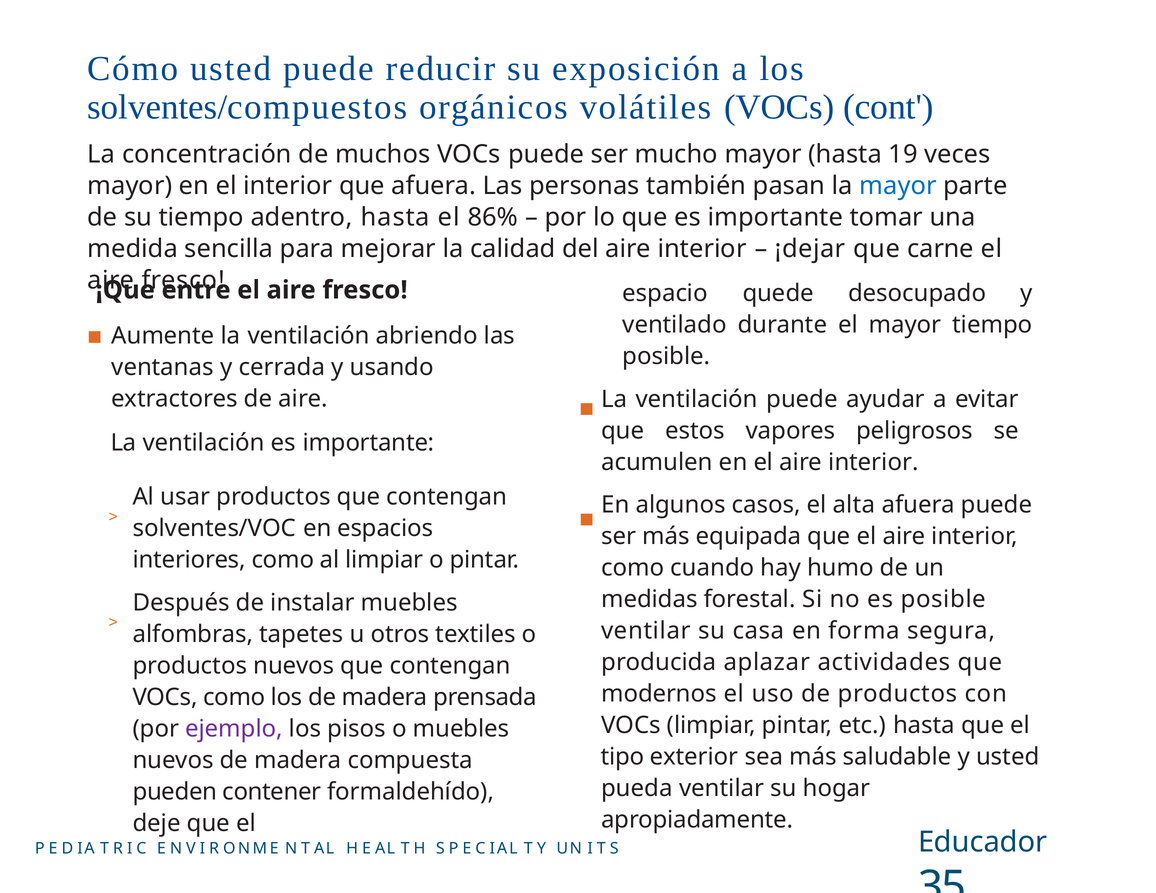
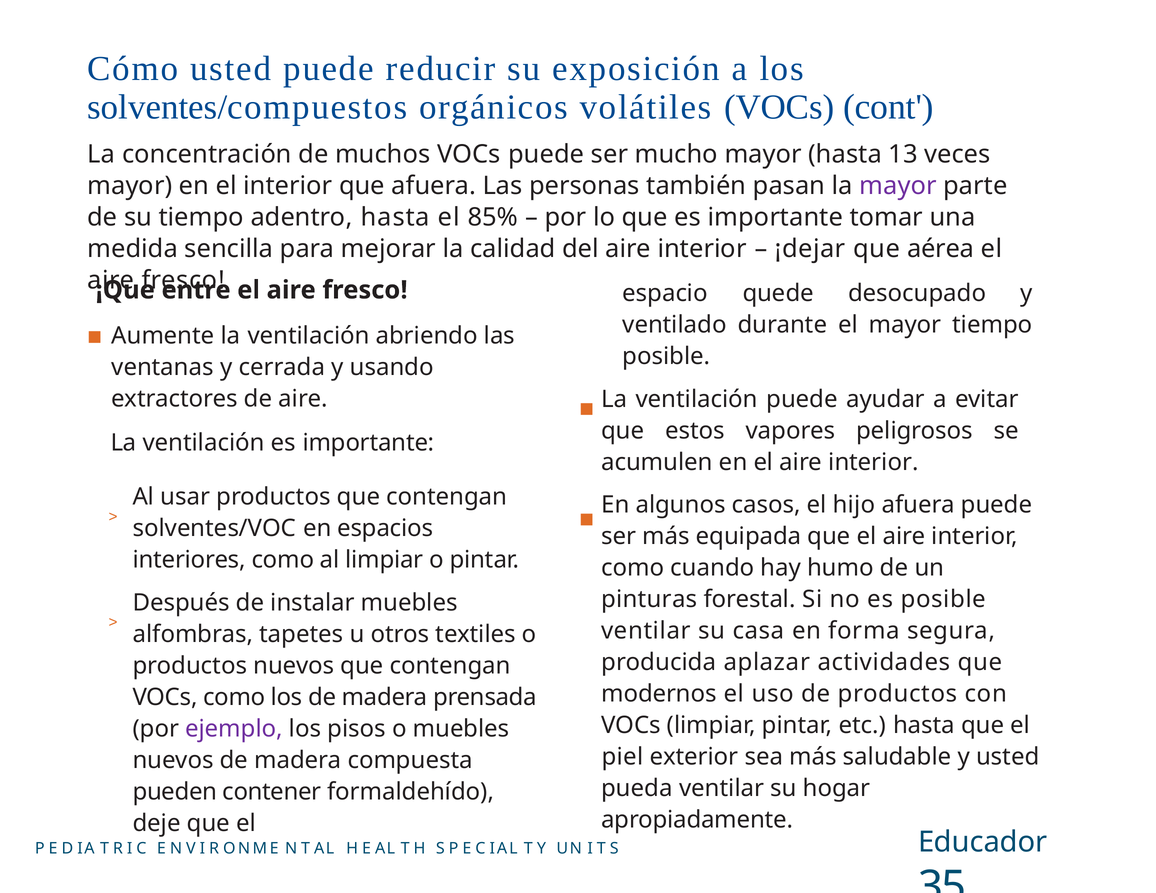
19: 19 -> 13 (903, 154)
mayor colour: blue -> purple (898, 186)
86%: 86% -> 85% (493, 218)
carne: carne -> aérea (941, 249)
alta: alta -> hijo (854, 505)
medidas: medidas -> pinturas (649, 599)
tipo: tipo -> piel (622, 757)
